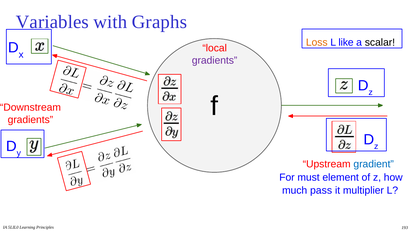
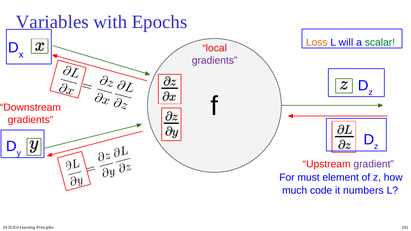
Graphs: Graphs -> Epochs (160, 22)
like: like -> will (346, 43)
scalar colour: black -> green (380, 43)
gradient colour: blue -> purple (374, 164)
pass: pass -> code (321, 191)
multiplier: multiplier -> numbers (363, 191)
